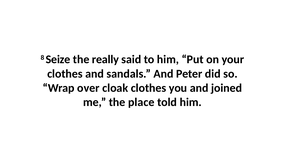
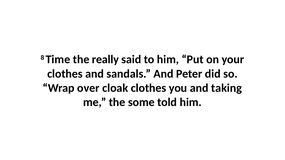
Seize: Seize -> Time (58, 60)
joined: joined -> taking (227, 88)
place: place -> some (141, 102)
